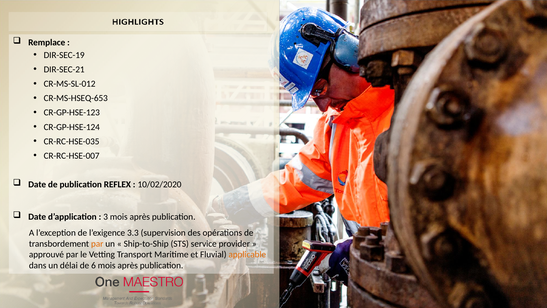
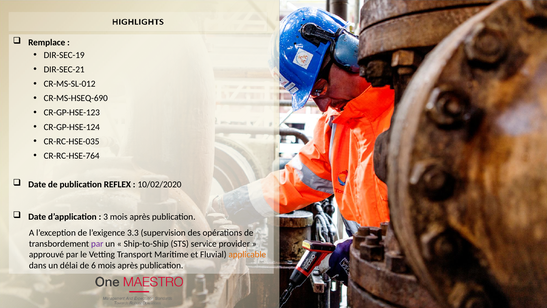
CR-MS-HSEQ-653: CR-MS-HSEQ-653 -> CR-MS-HSEQ-690 (76, 98)
CR-RC-HSE-007: CR-RC-HSE-007 -> CR-RC-HSE-764 (72, 156)
par colour: orange -> purple (97, 243)
